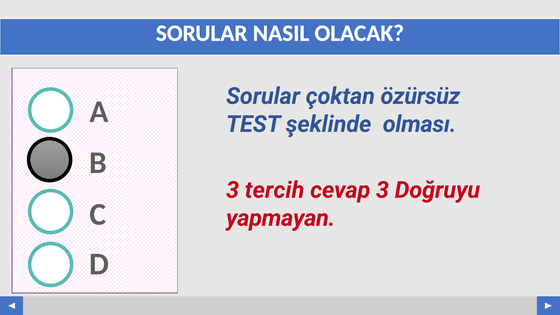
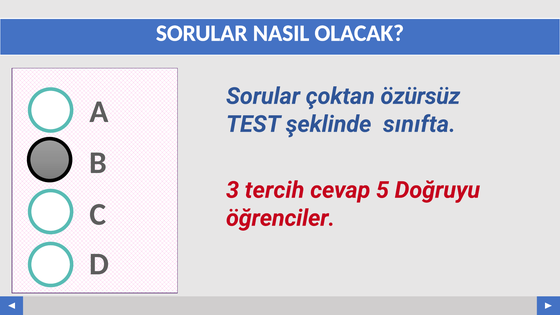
olması: olması -> sınıfta (419, 124)
cevap 3: 3 -> 5 (382, 190)
yapmayan: yapmayan -> öğrenciler (281, 218)
